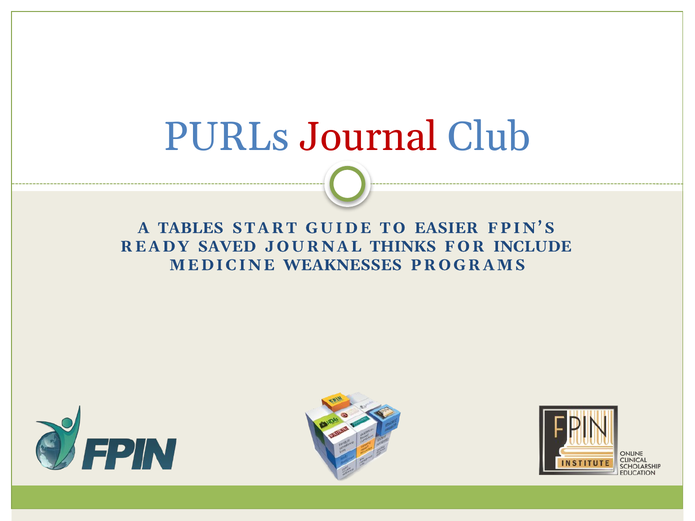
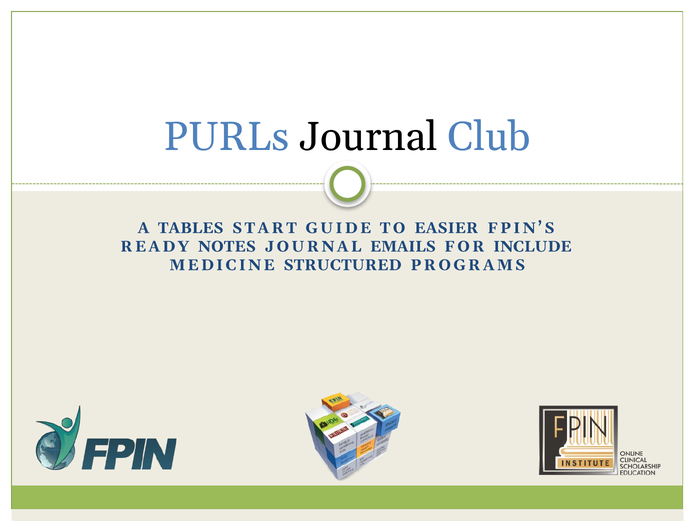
Journal colour: red -> black (368, 137)
SAVED: SAVED -> NOTES (227, 247)
THINKS: THINKS -> EMAILS (403, 247)
WEAKNESSES: WEAKNESSES -> STRUCTURED (343, 265)
